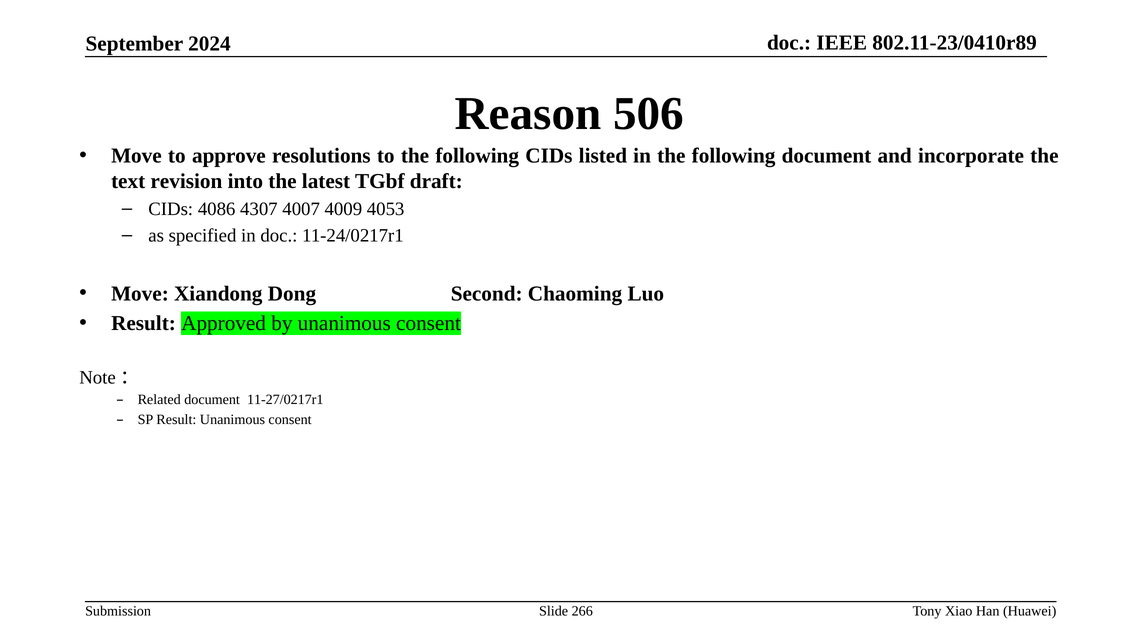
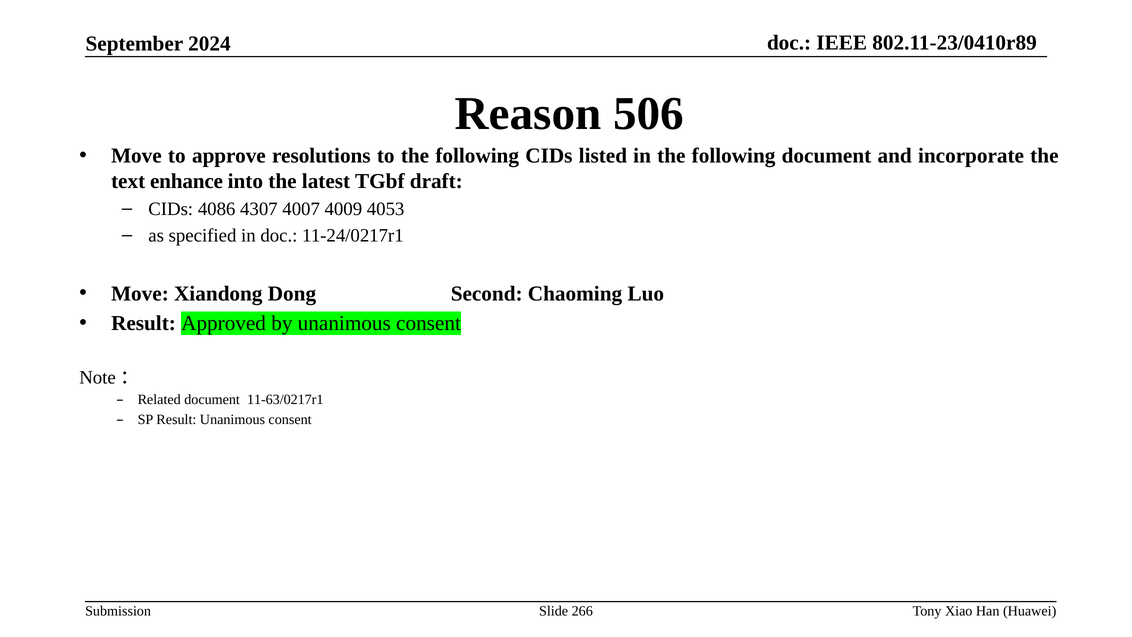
revision: revision -> enhance (187, 181)
11-27/0217r1: 11-27/0217r1 -> 11-63/0217r1 (285, 400)
